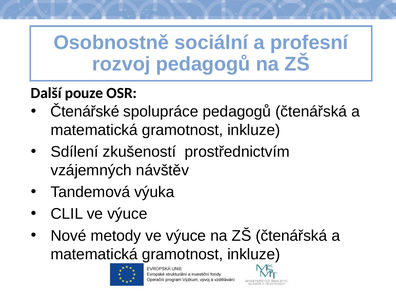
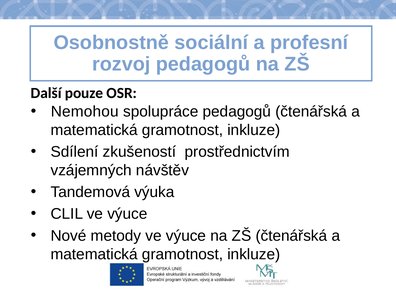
Čtenářské: Čtenářské -> Nemohou (85, 112)
